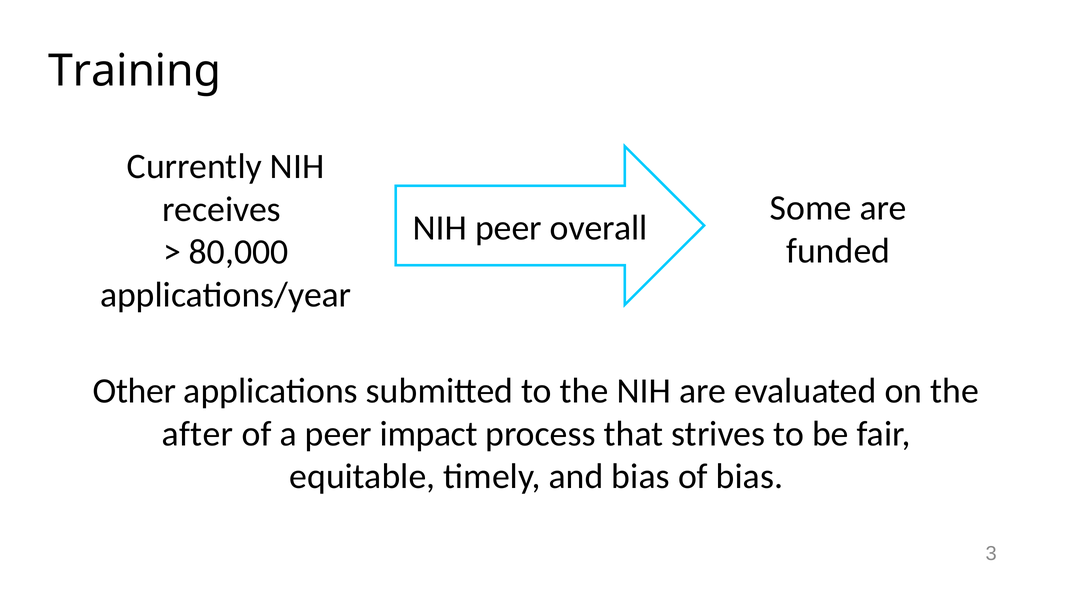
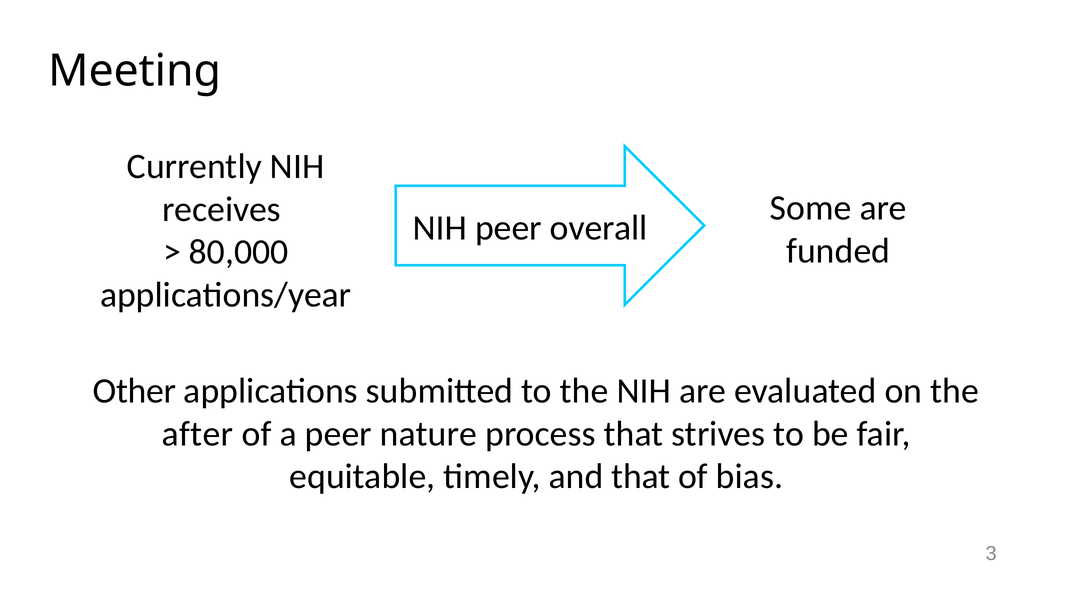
Training: Training -> Meeting (135, 71)
impact: impact -> nature (428, 434)
and bias: bias -> that (641, 477)
